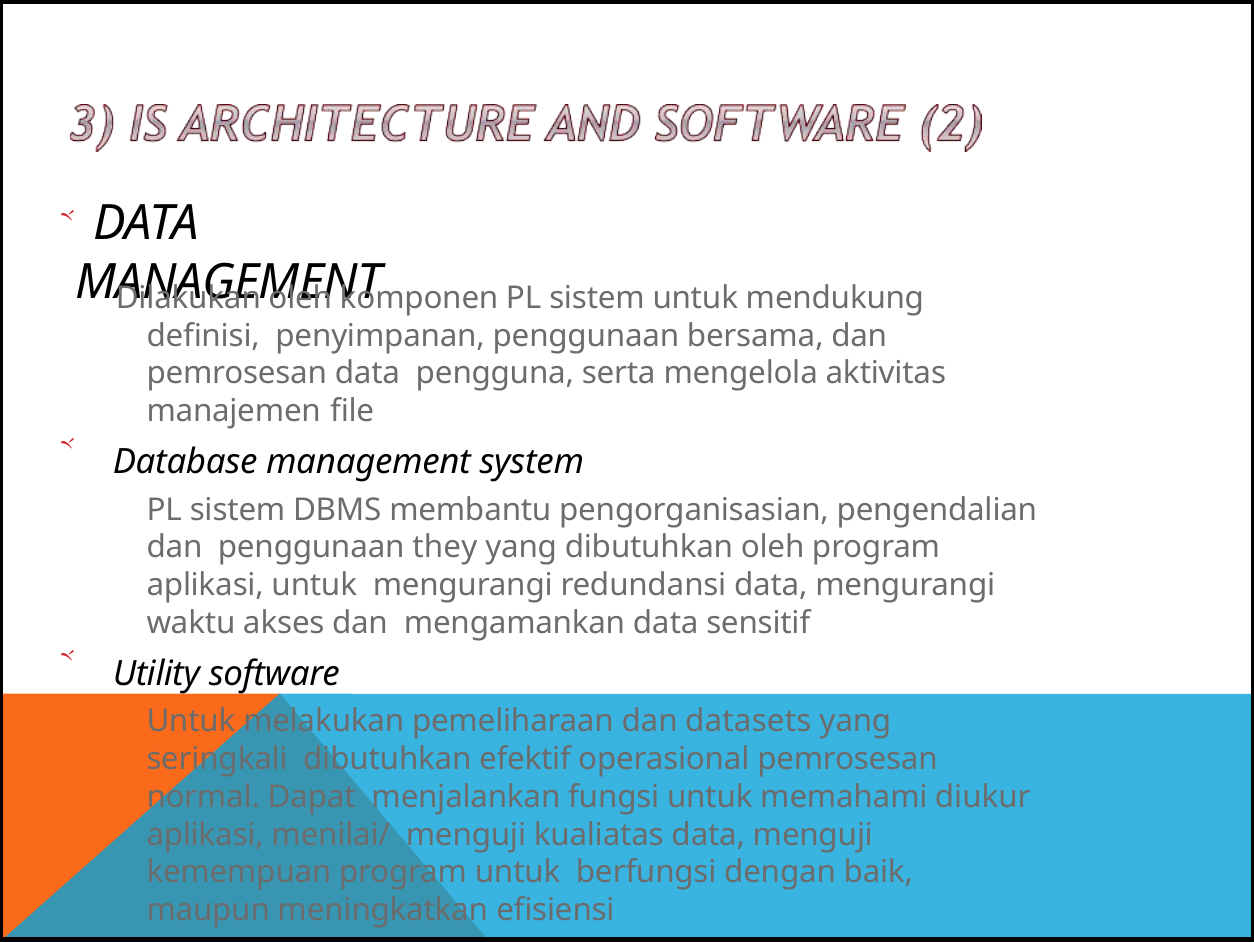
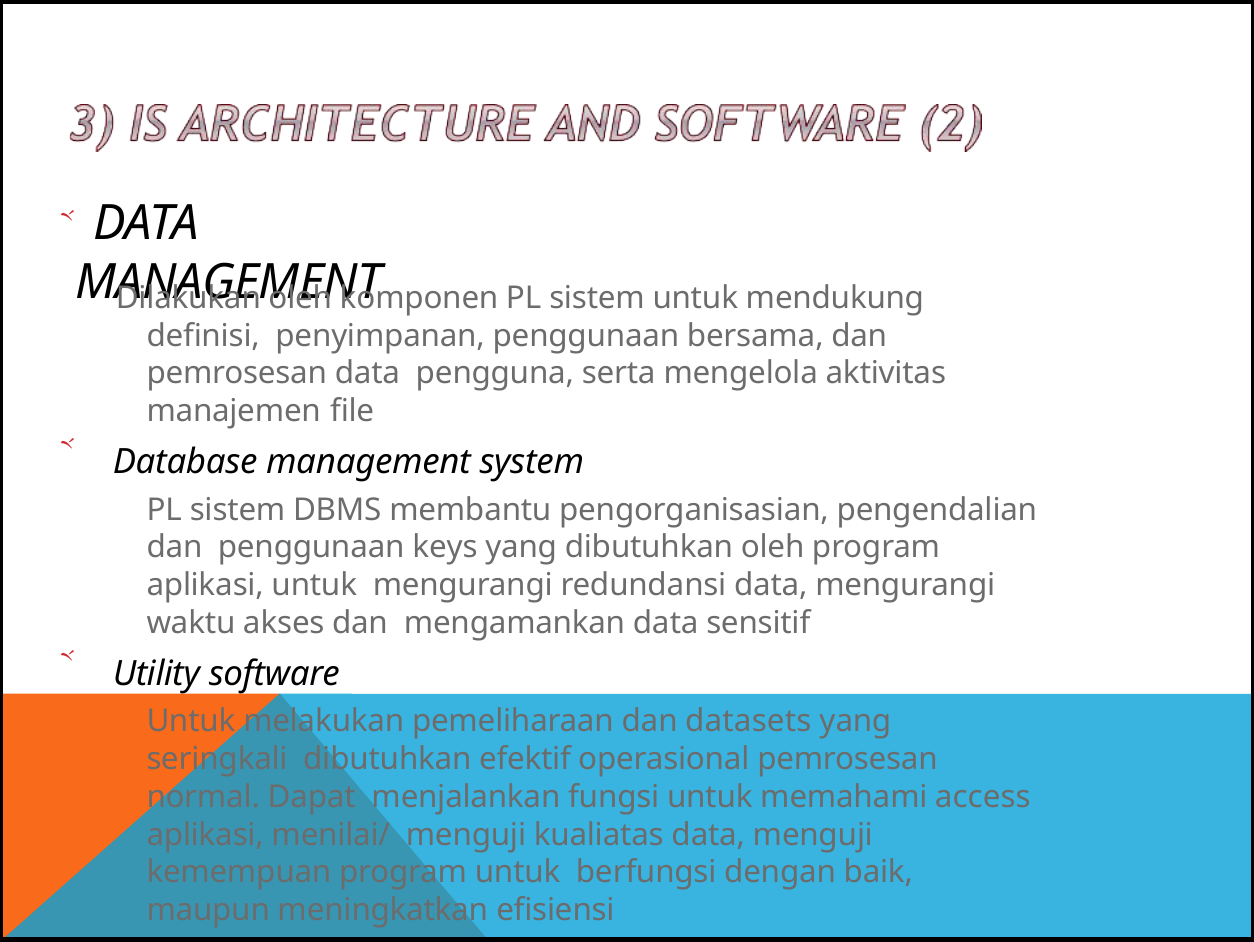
they: they -> keys (445, 548)
diukur: diukur -> access (983, 797)
